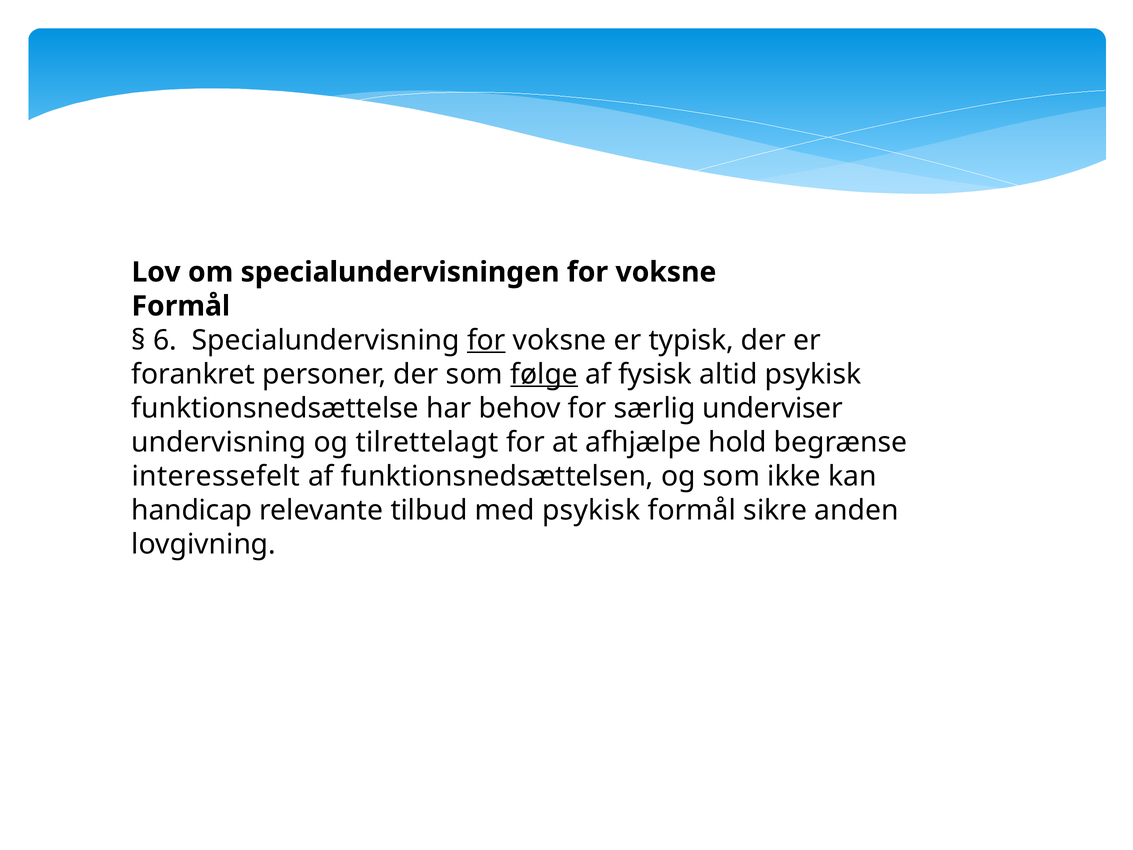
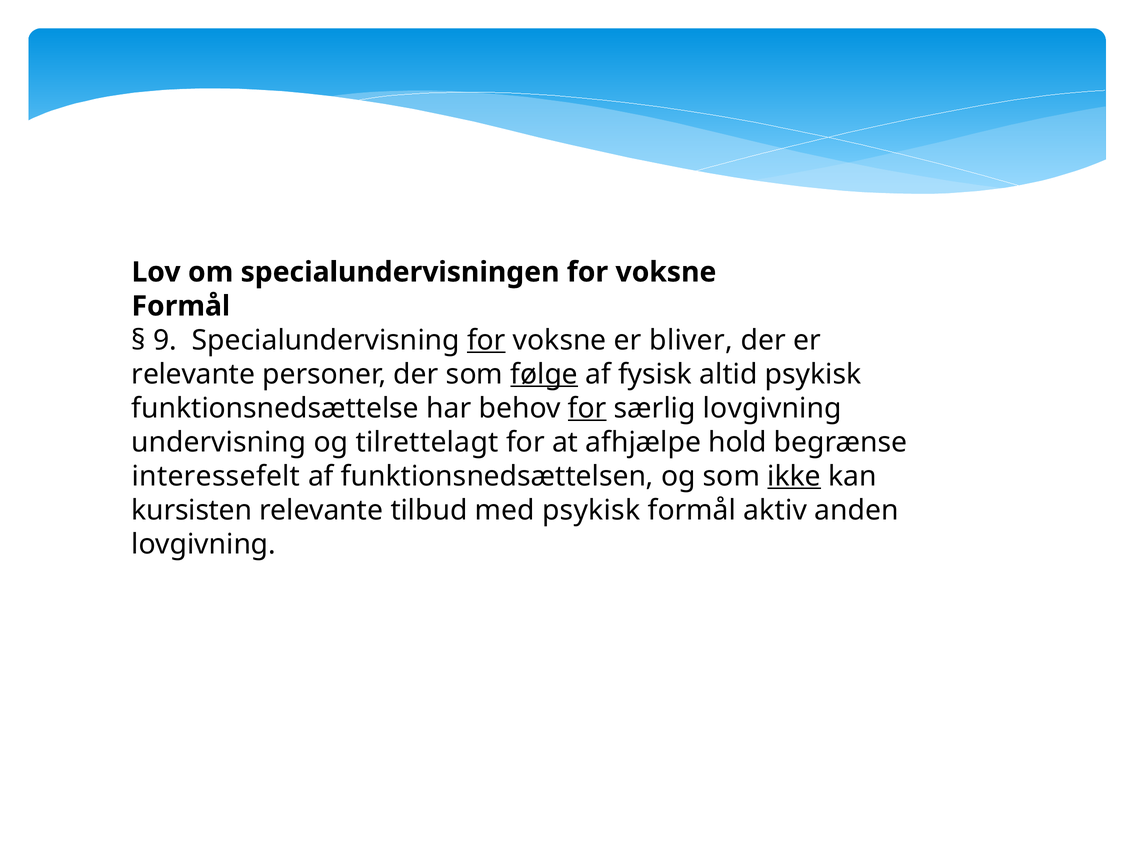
6: 6 -> 9 (165, 340)
typisk: typisk -> bliver (691, 340)
forankret: forankret -> relevante (193, 374)
for underline: none -> present (587, 408)
særlig underviser: underviser -> lovgivning (772, 408)
ikke underline: none -> present (794, 476)
handicap: handicap -> kursisten (192, 510)
sikre: sikre -> aktiv (775, 510)
